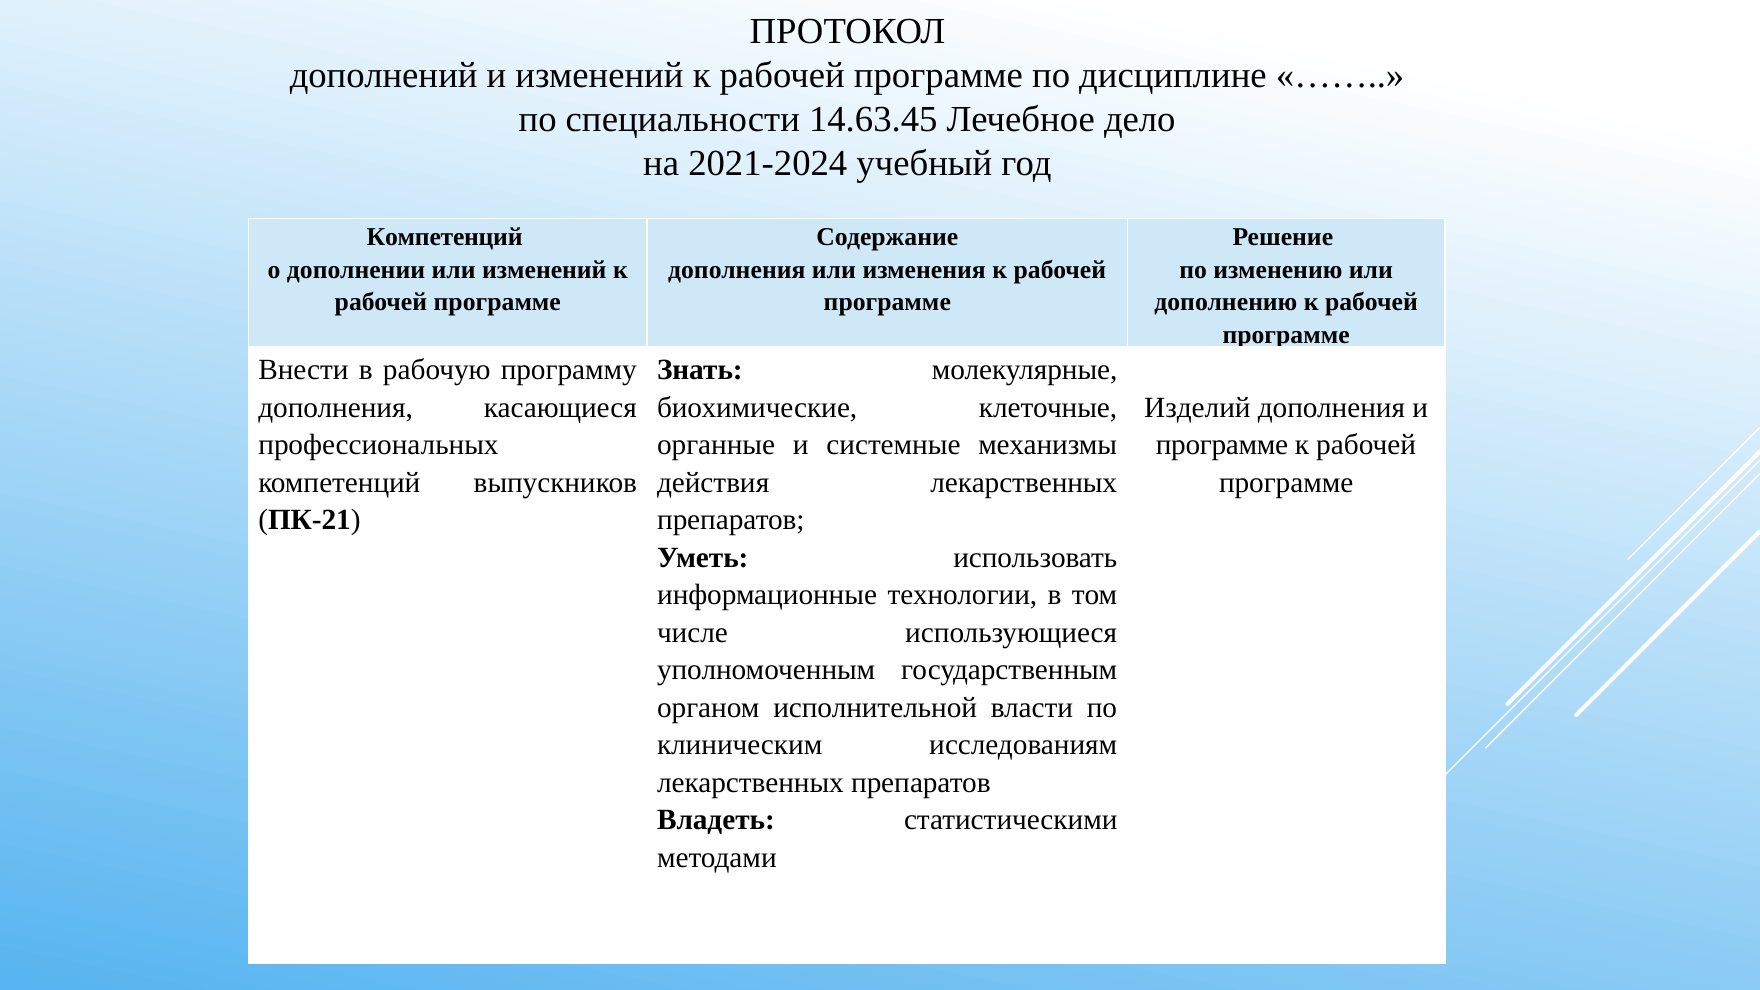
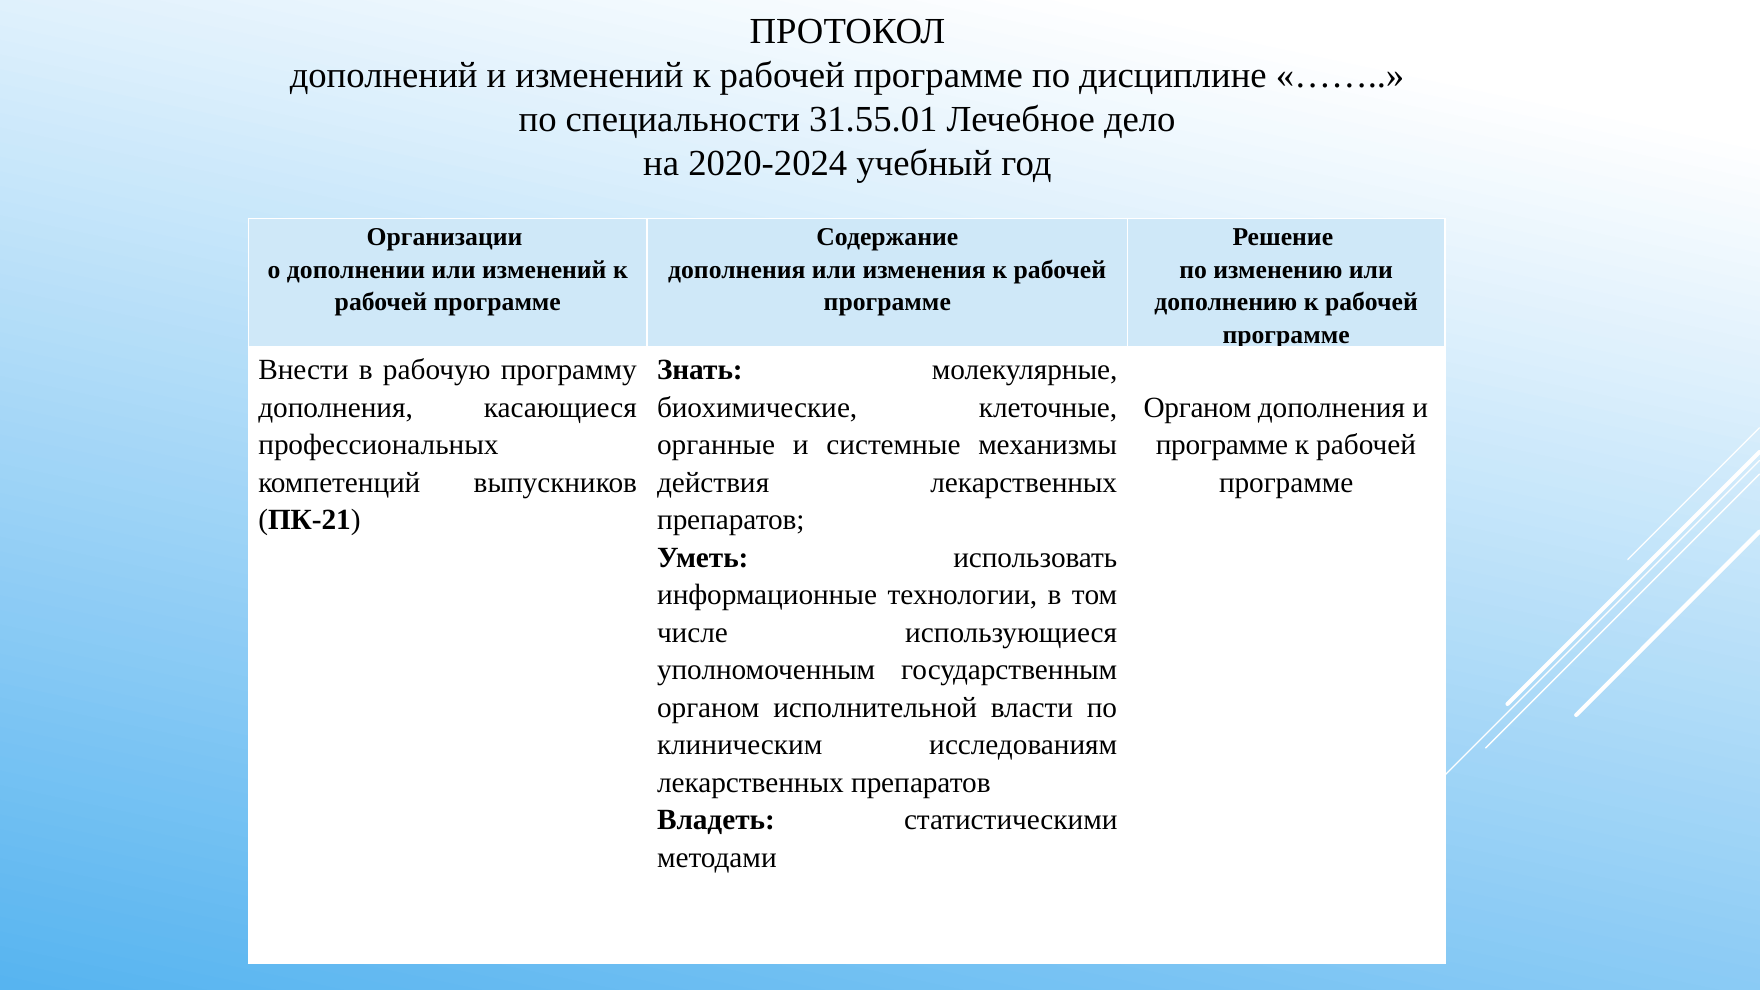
14.63.45: 14.63.45 -> 31.55.01 (873, 119)
2021-2024: 2021-2024 -> 2020-2024 (768, 163)
Компетенций: Компетенций -> Организации (445, 237)
Изделий: Изделий -> Органом (1198, 408)
